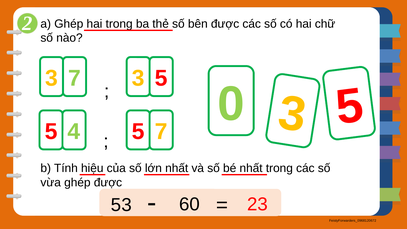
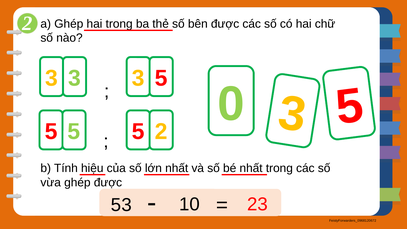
7: 7 -> 3 (75, 78)
4: 4 -> 5 (74, 131)
5 7: 7 -> 2 (161, 131)
60: 60 -> 10 (189, 204)
